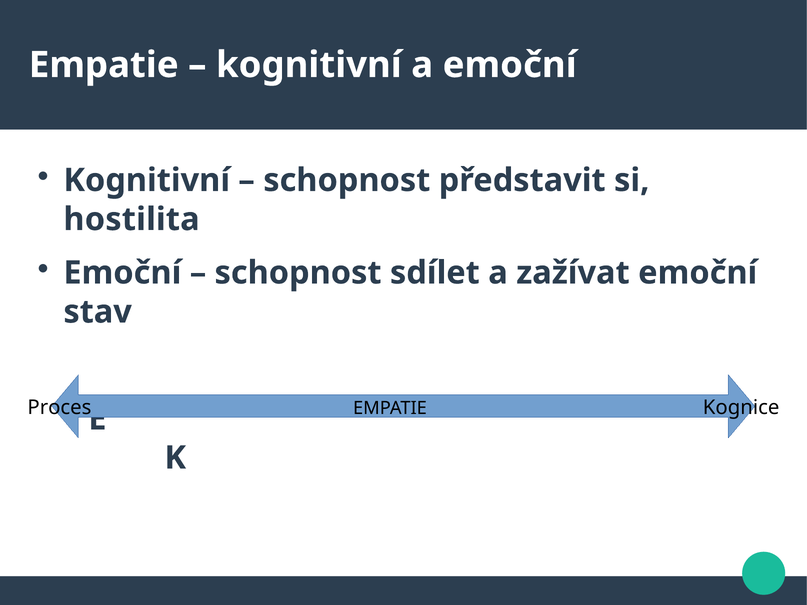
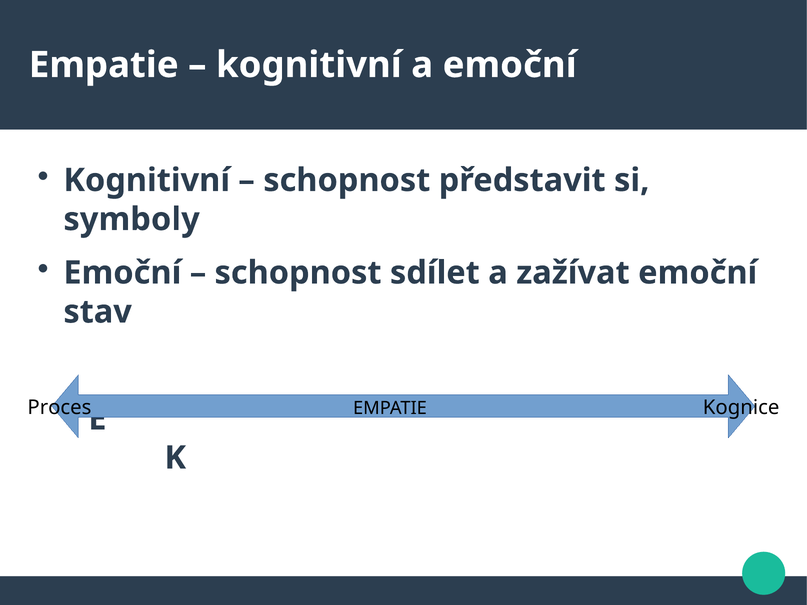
hostilita: hostilita -> symboly (132, 219)
